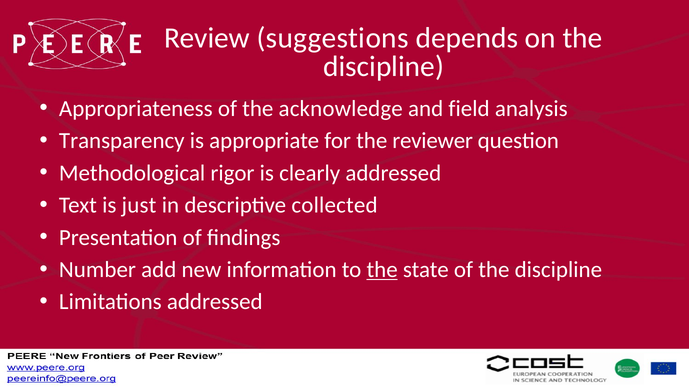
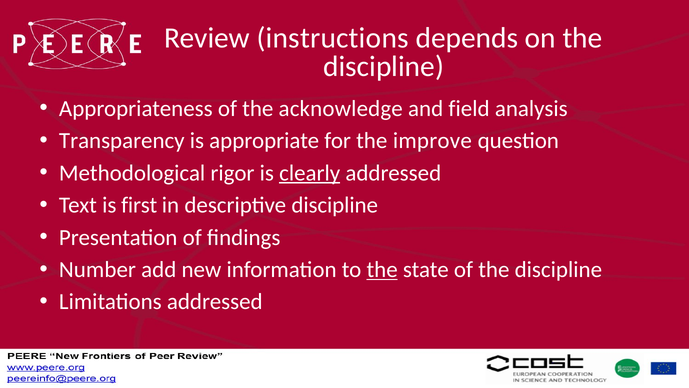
suggestions: suggestions -> instructions (333, 38)
reviewer: reviewer -> improve (432, 141)
clearly underline: none -> present (310, 173)
just: just -> first (139, 205)
descriptive collected: collected -> discipline (335, 205)
